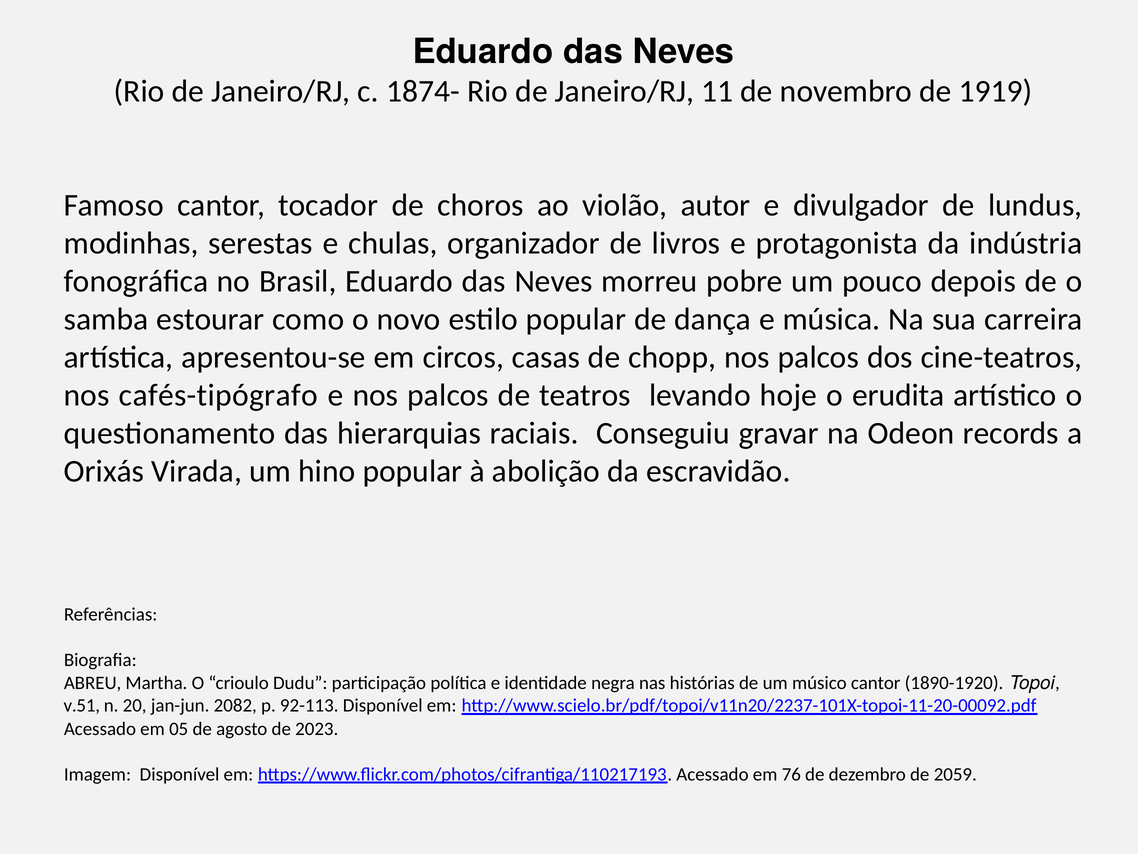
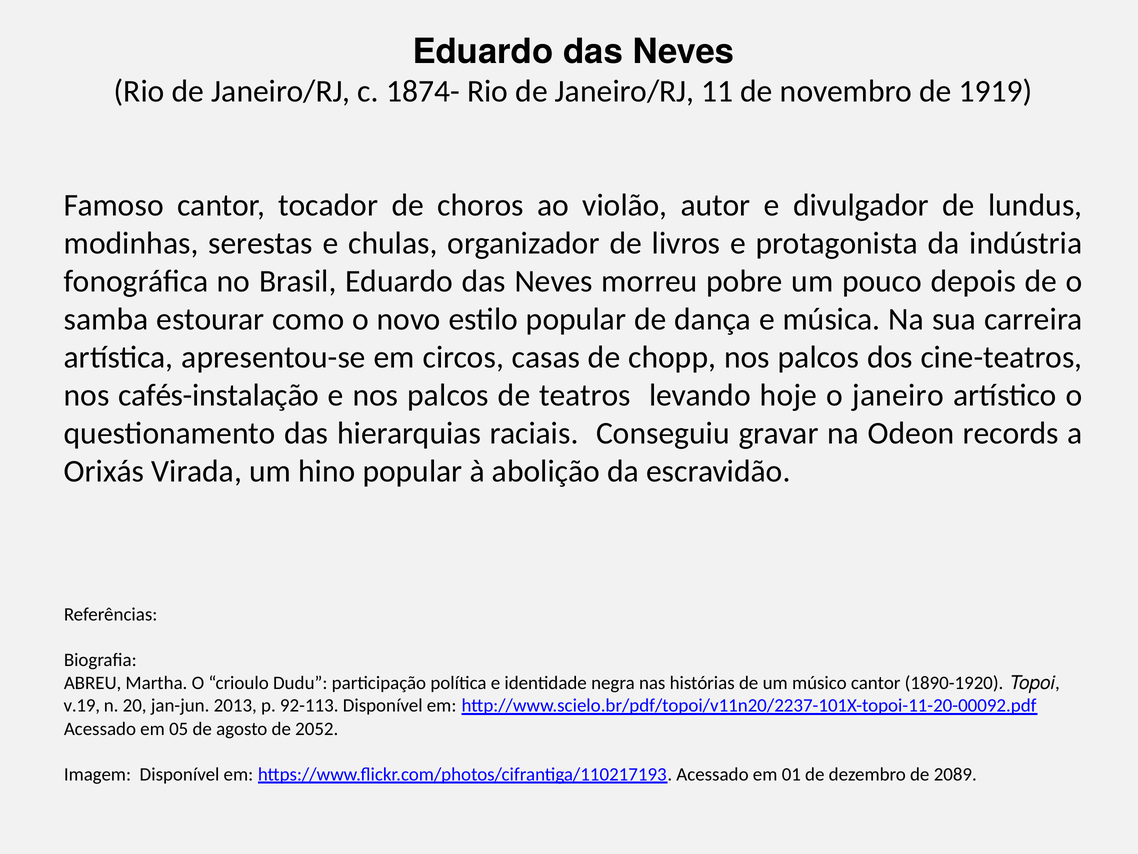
cafés-tipógrafo: cafés-tipógrafo -> cafés-instalação (219, 395)
erudita: erudita -> janeiro (898, 395)
v.51: v.51 -> v.19 (82, 705)
2082: 2082 -> 2013 (235, 705)
2023: 2023 -> 2052 (317, 728)
76: 76 -> 01 (791, 774)
2059: 2059 -> 2089 (955, 774)
